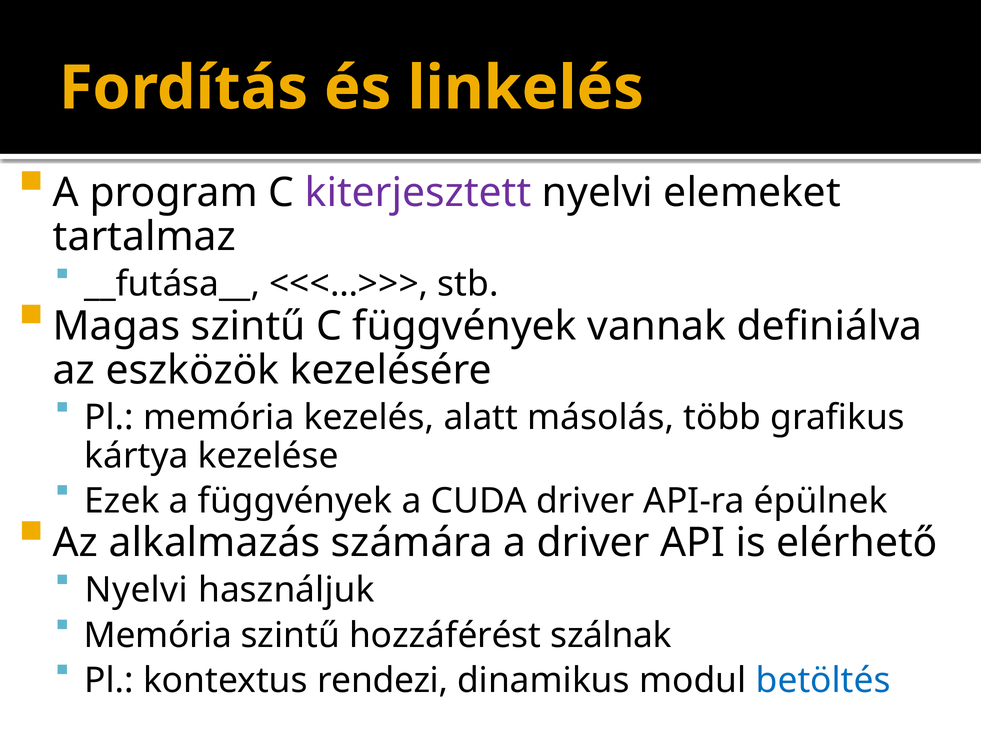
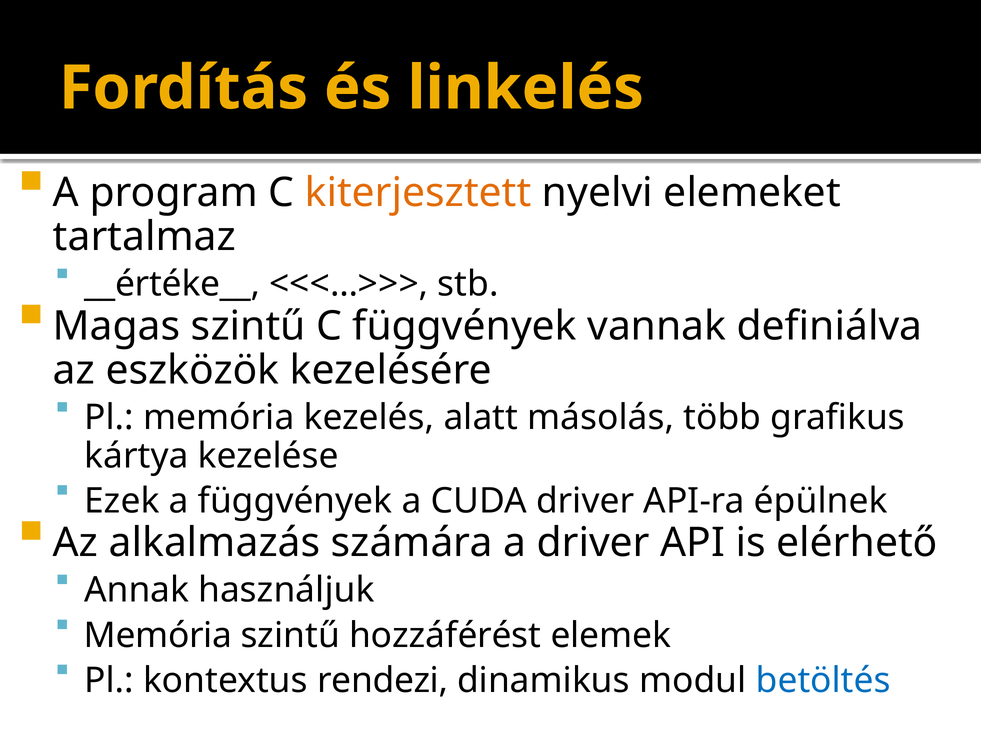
kiterjesztett colour: purple -> orange (418, 193)
__futása__: __futása__ -> __értéke__ (172, 284)
Nyelvi: Nyelvi -> Annak (137, 590)
szálnak: szálnak -> elemek (611, 635)
